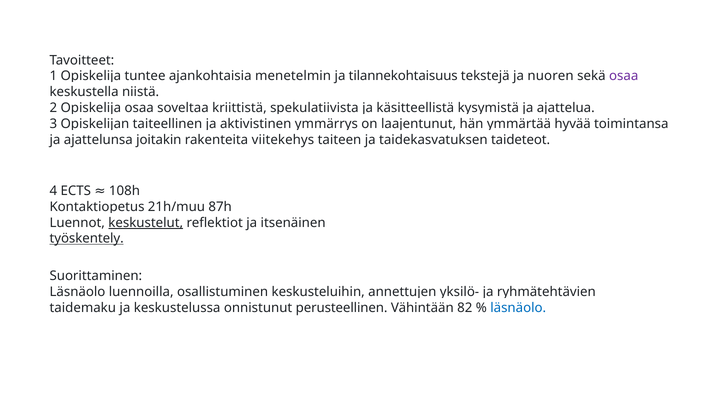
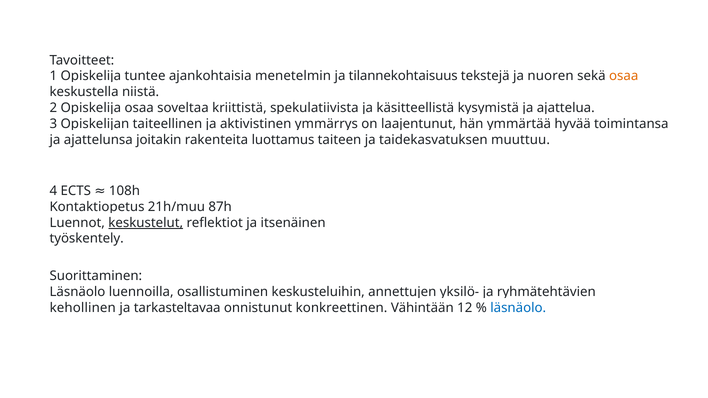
osaa colour: purple -> orange (624, 76)
viitekehys: viitekehys -> luottamus (283, 140)
taideteot: taideteot -> muuttuu (520, 140)
työskentely underline: present -> none (87, 239)
taidemaku: taidemaku -> kehollinen (83, 308)
keskustelussa: keskustelussa -> tarkasteltavaa (177, 308)
perusteellinen: perusteellinen -> konkreettinen (342, 308)
82: 82 -> 12 (465, 308)
